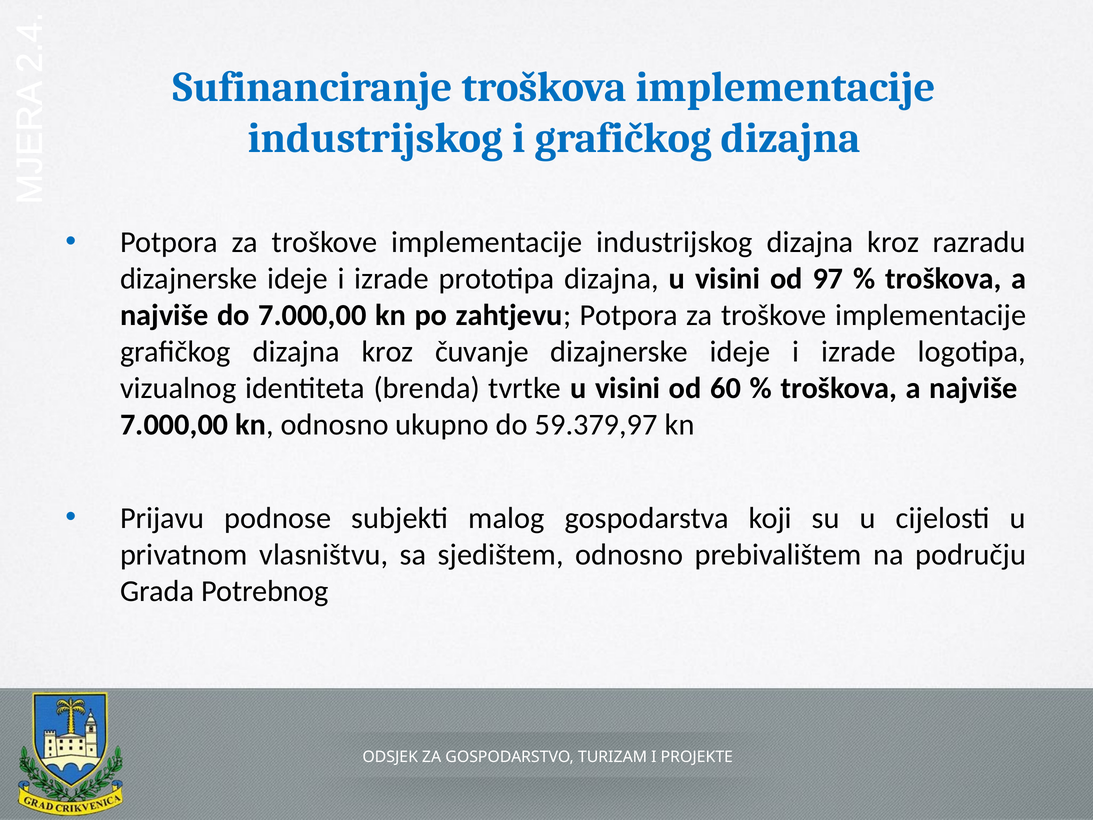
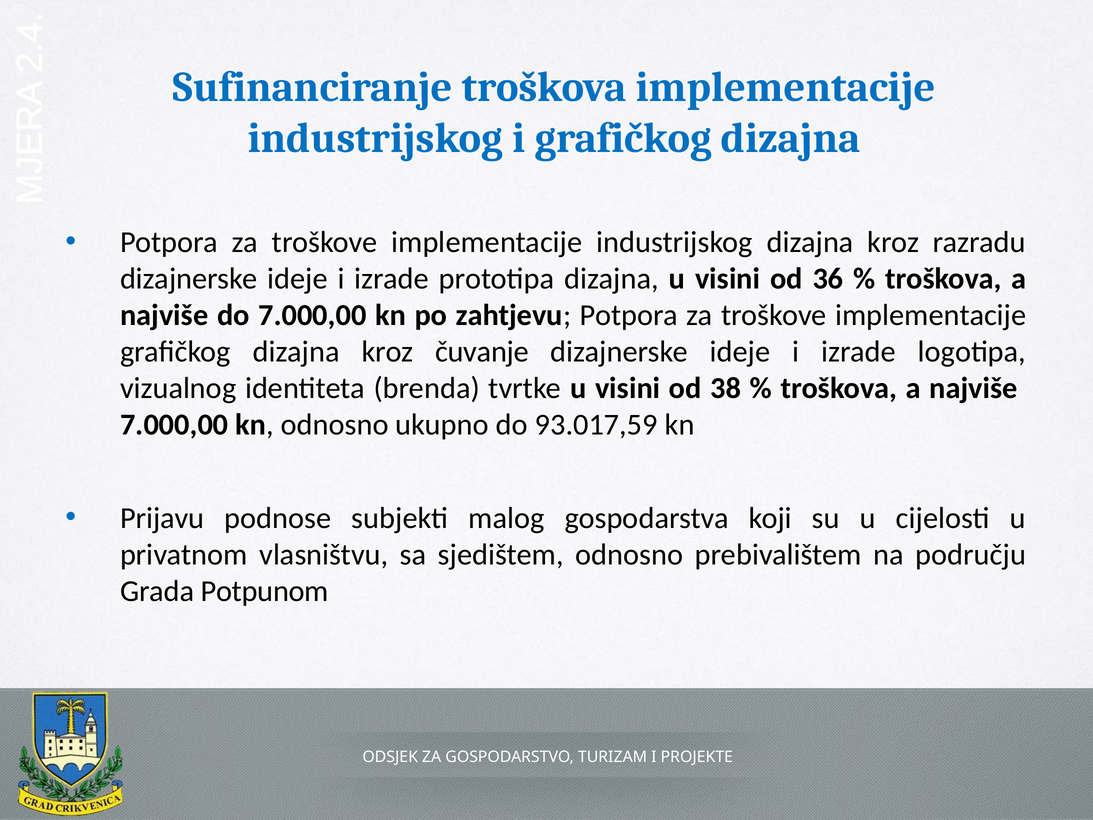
97: 97 -> 36 (828, 279)
60: 60 -> 38 (726, 388)
59.379,97: 59.379,97 -> 93.017,59 (596, 424)
Potrebnog: Potrebnog -> Potpunom (265, 591)
